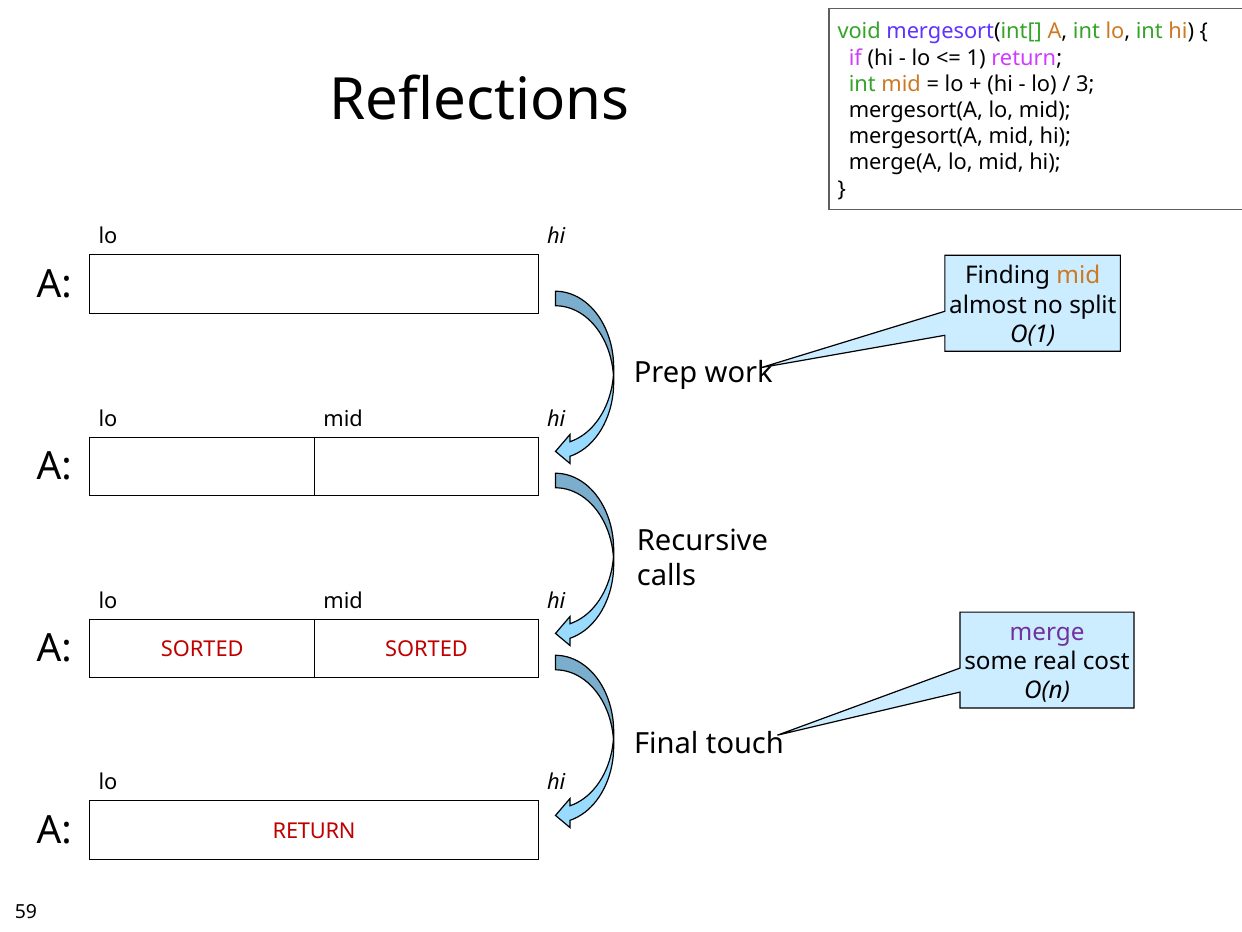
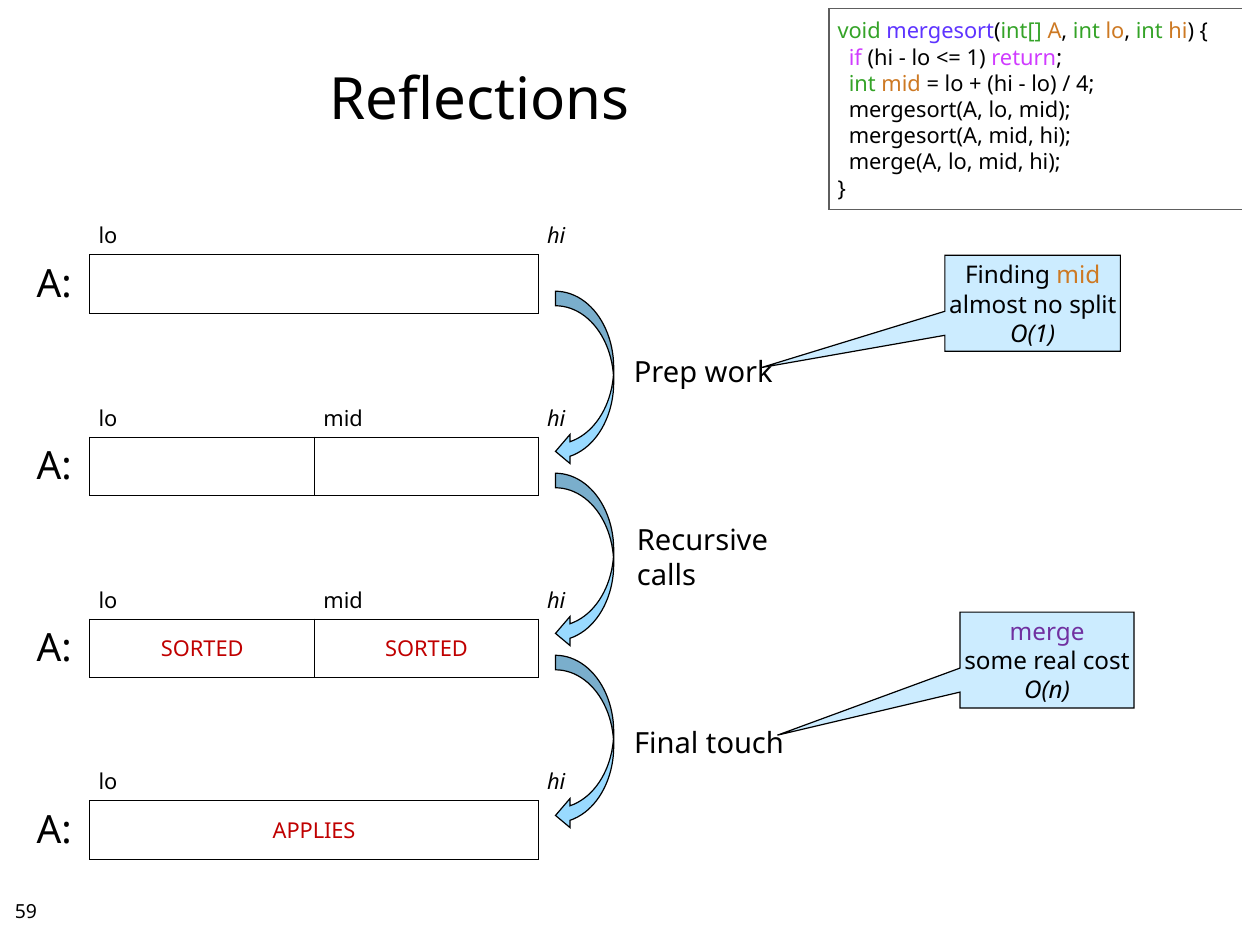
3: 3 -> 4 (1085, 84)
RETURN: RETURN -> APPLIES (314, 831)
